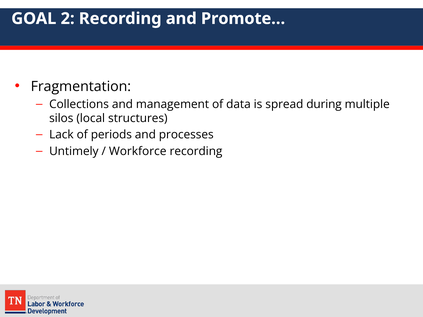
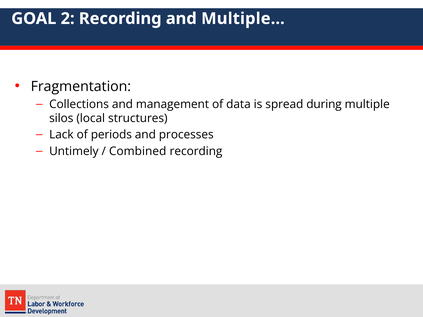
Promote…: Promote… -> Multiple… (243, 19)
Workforce: Workforce -> Combined (138, 151)
